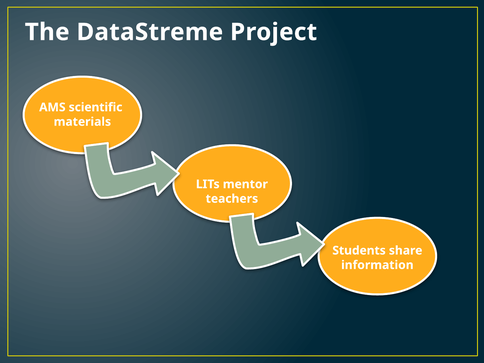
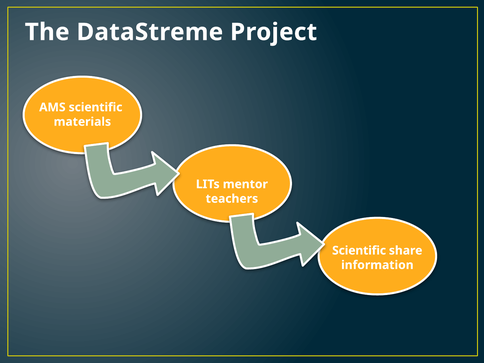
Students: Students -> Scientific (359, 251)
